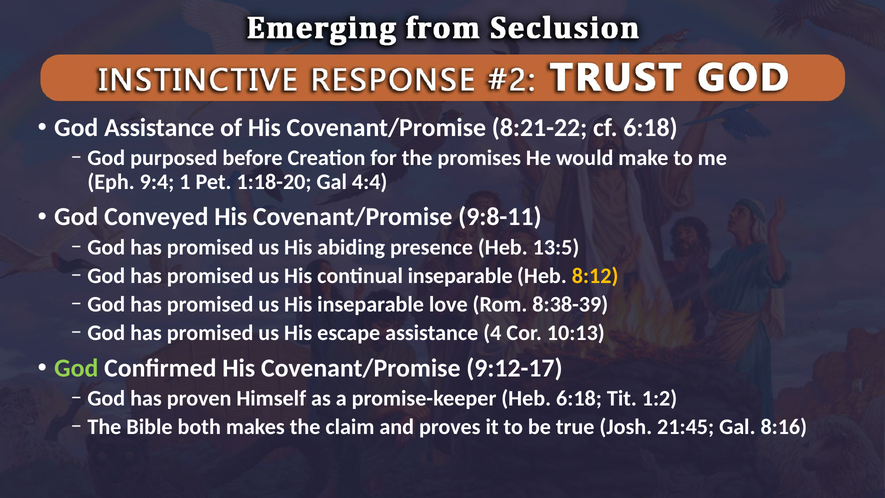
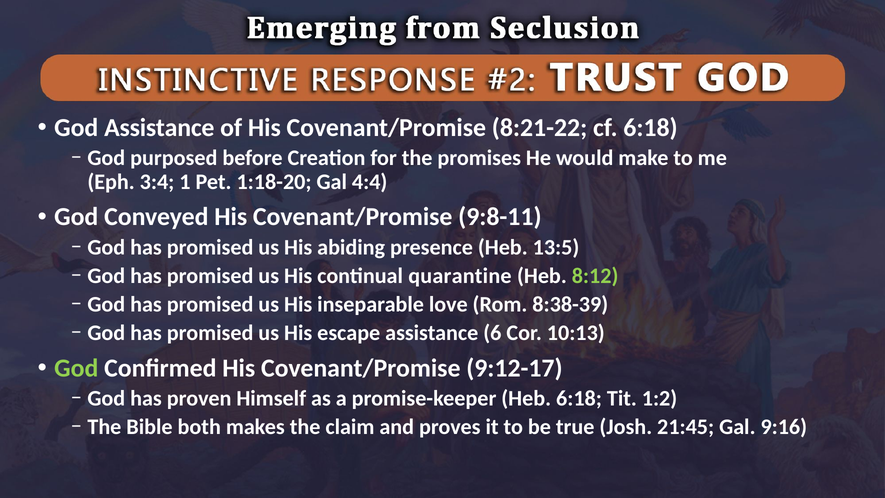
9:4: 9:4 -> 3:4 (157, 182)
continual inseparable: inseparable -> quarantine (460, 276)
8:12 colour: yellow -> light green (595, 276)
4: 4 -> 6 (492, 333)
8:16: 8:16 -> 9:16 (784, 427)
